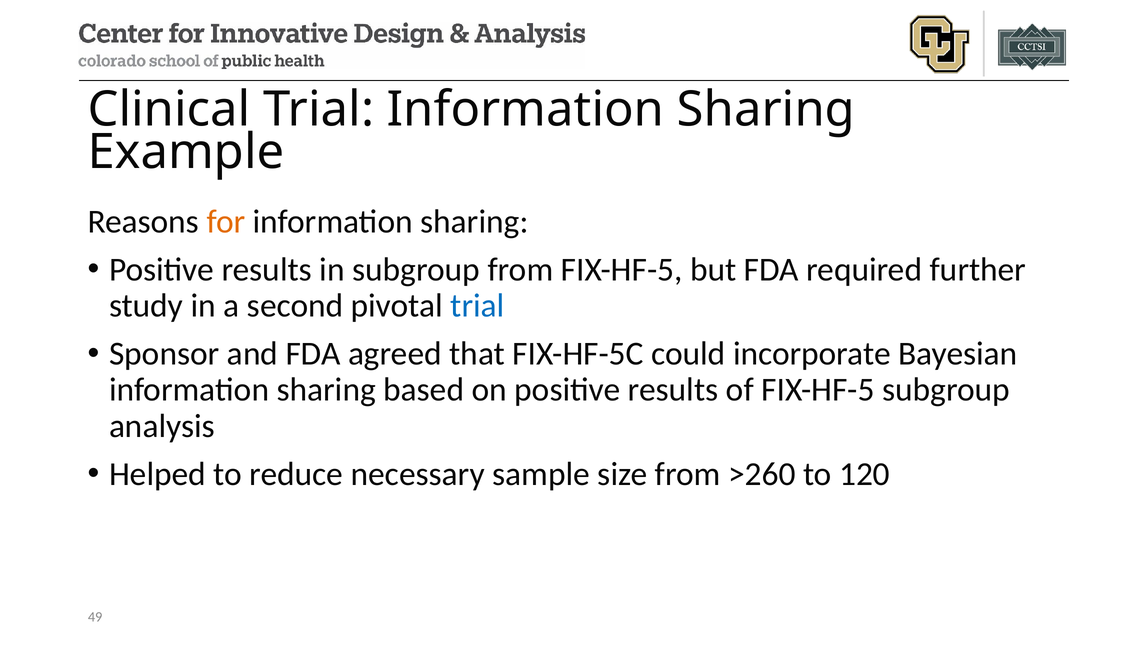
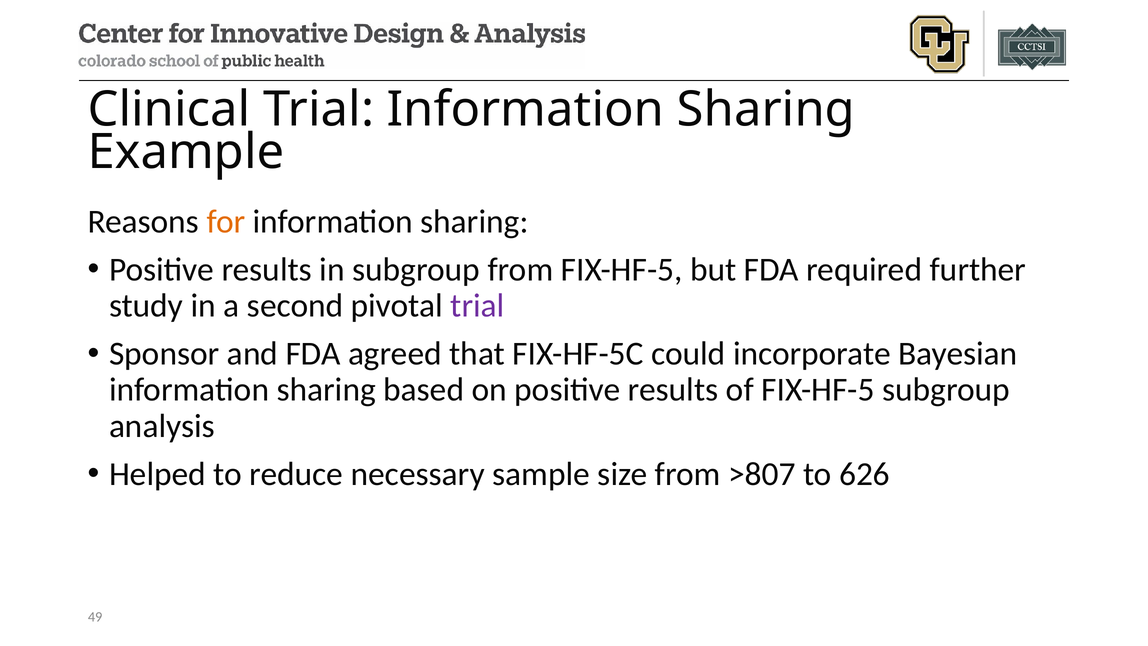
trial colour: blue -> purple (477, 306)
>260: >260 -> >807 (762, 474)
120: 120 -> 626 (864, 474)
